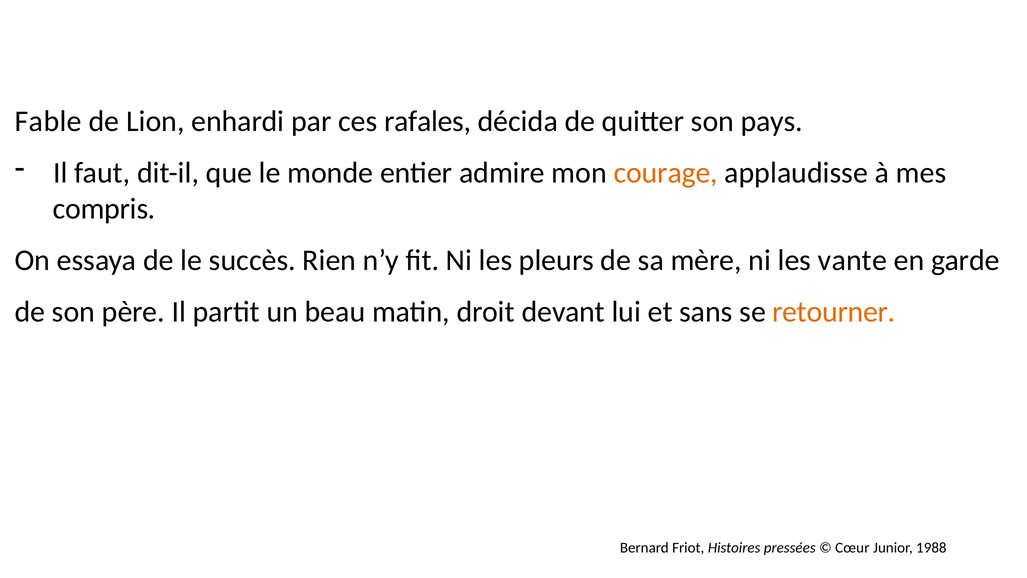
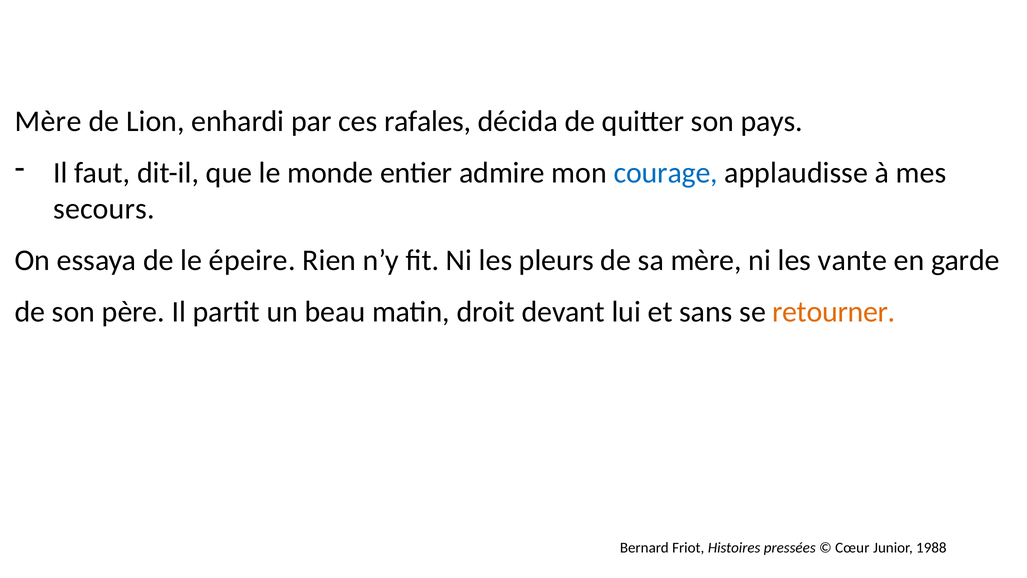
Fable: Fable -> Mère (48, 122)
courage colour: orange -> blue (666, 173)
compris: compris -> secours (104, 209)
succès: succès -> épeire (252, 260)
